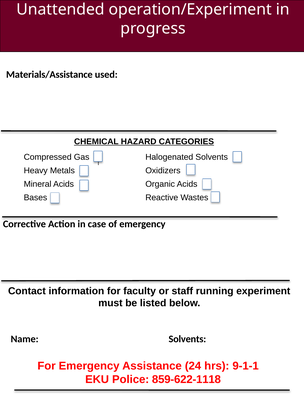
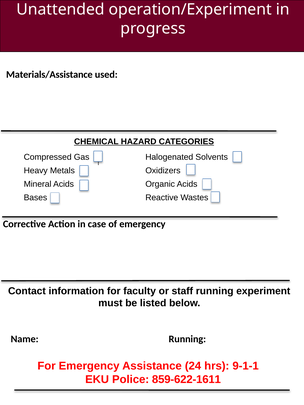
Name Solvents: Solvents -> Running (187, 339)
859-622-1118: 859-622-1118 -> 859-622-1611 (186, 380)
